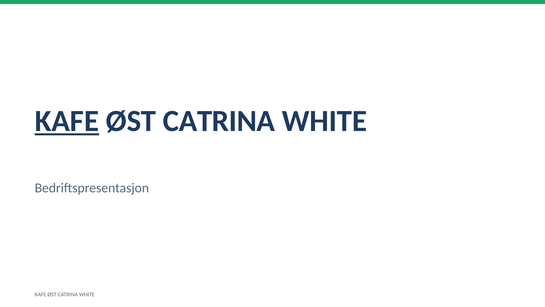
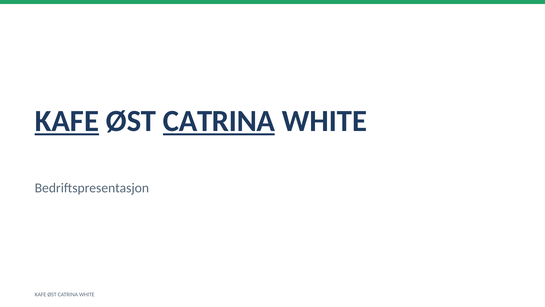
CATRINA underline: none -> present (219, 121)
